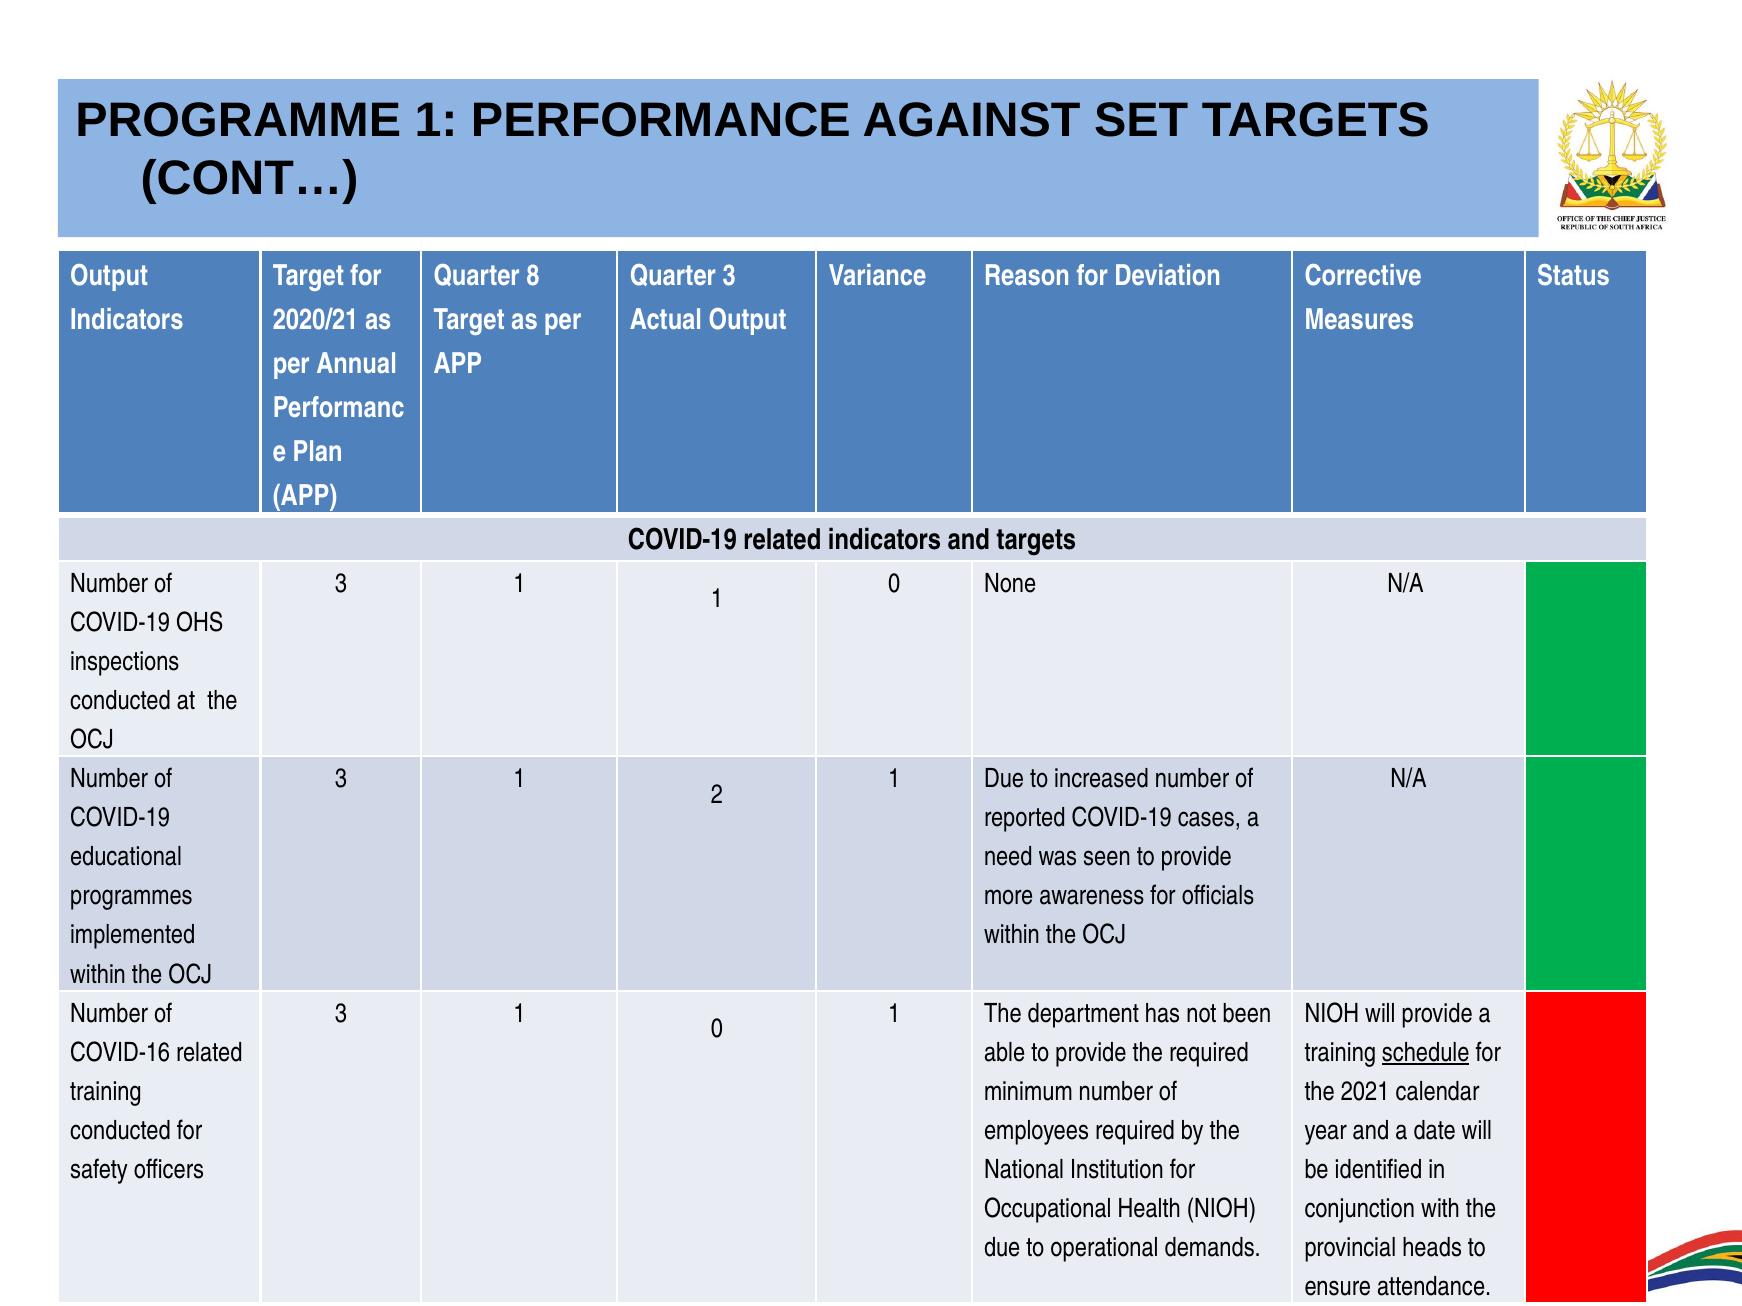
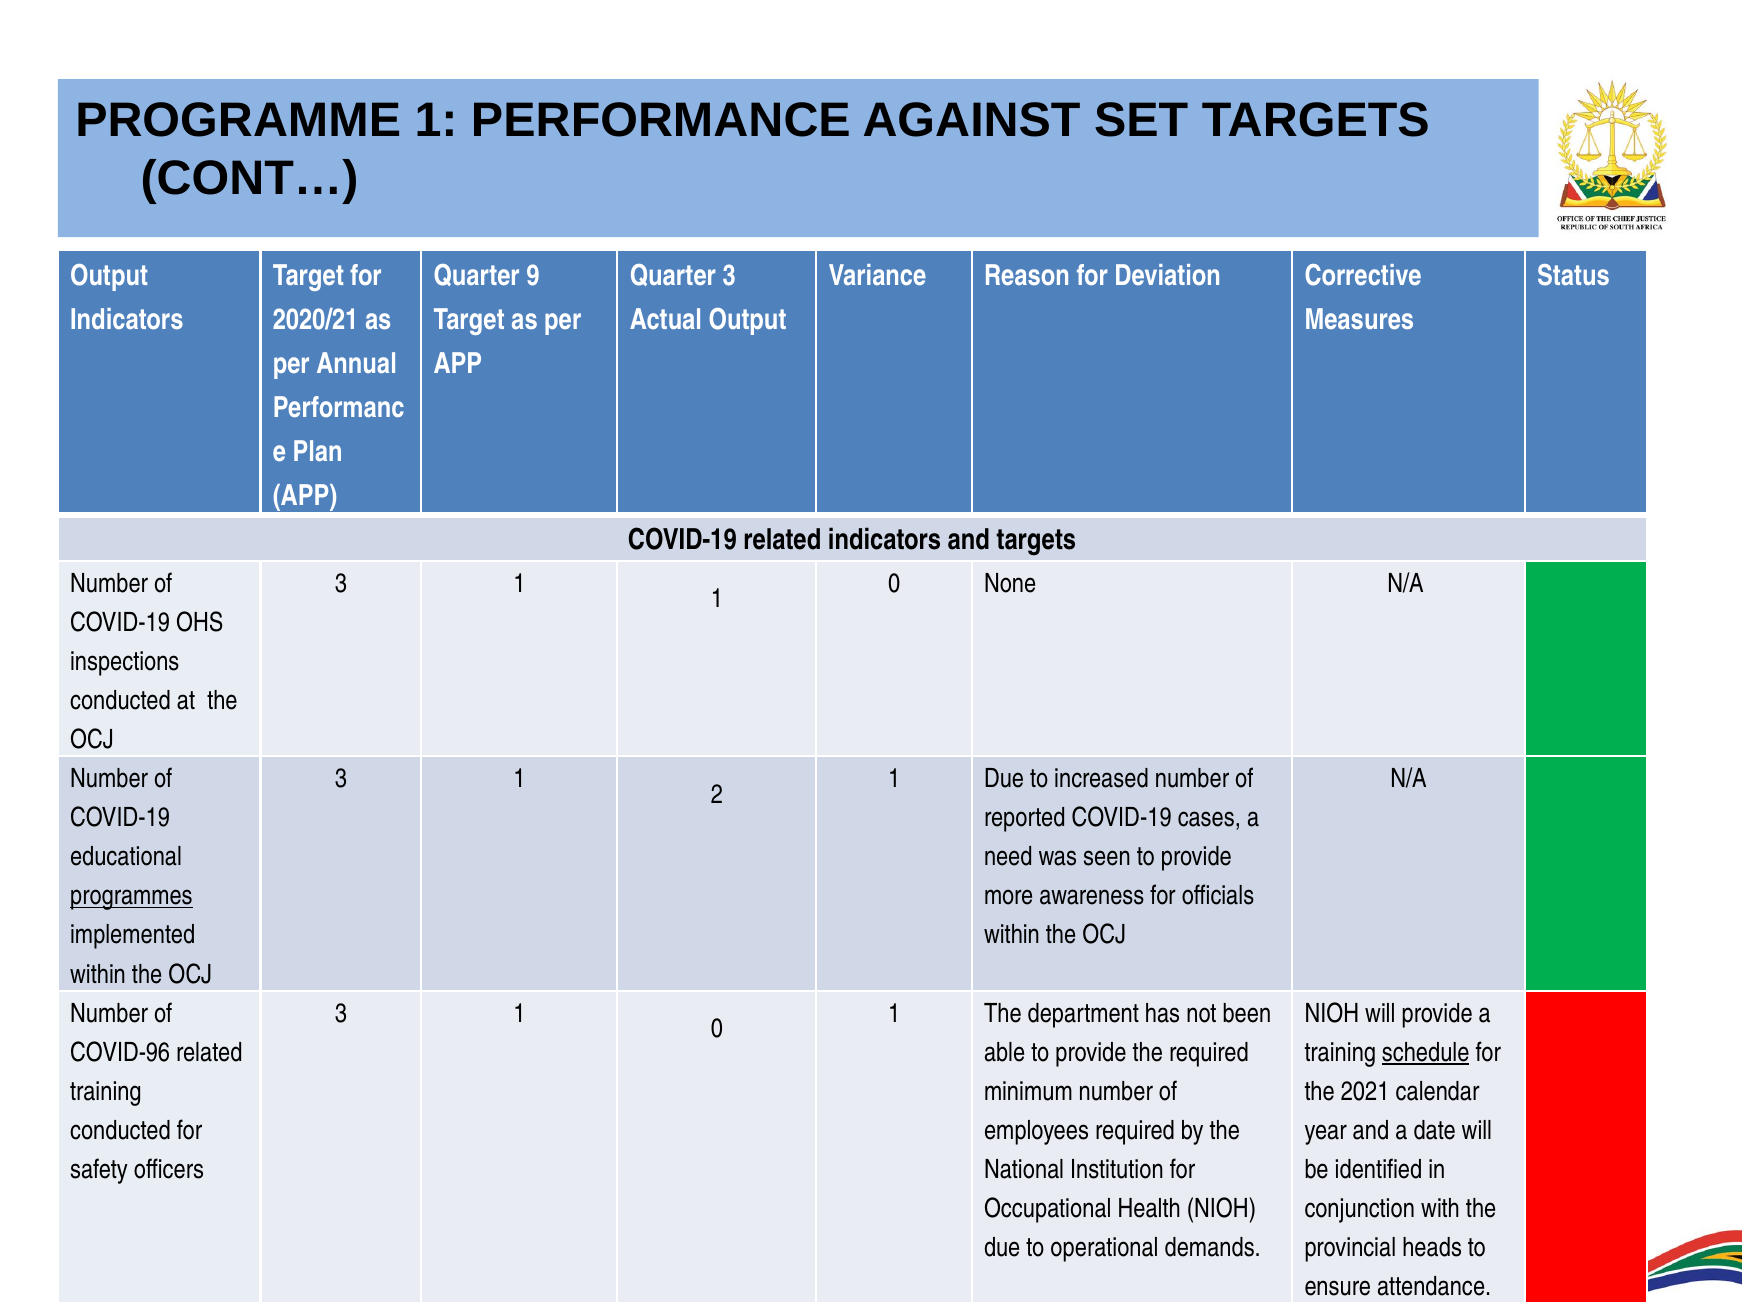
8: 8 -> 9 (533, 276)
programmes underline: none -> present (131, 896)
COVID-16: COVID-16 -> COVID-96 (120, 1053)
